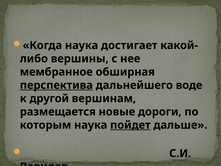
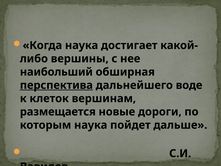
мембранное: мембранное -> наибольший (56, 72)
другой: другой -> клеток (49, 98)
пойдет underline: present -> none (130, 125)
